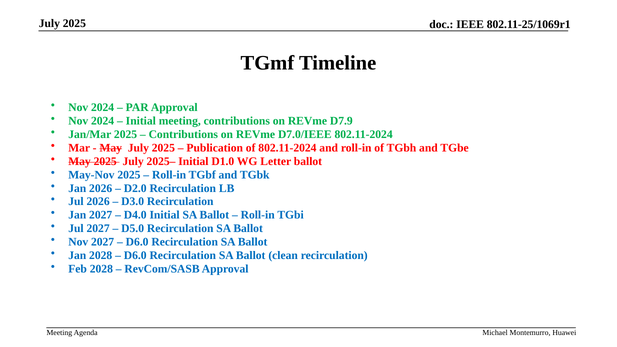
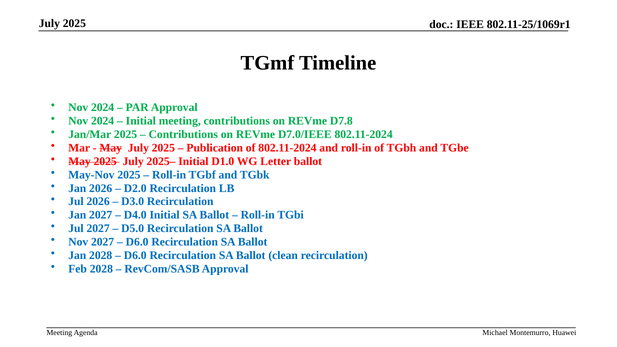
D7.9: D7.9 -> D7.8 (341, 121)
